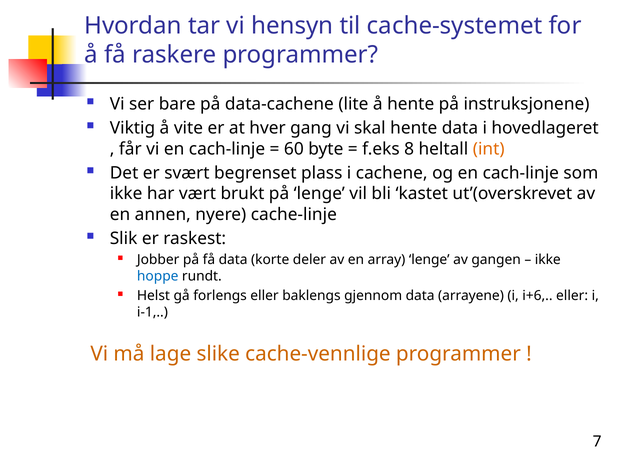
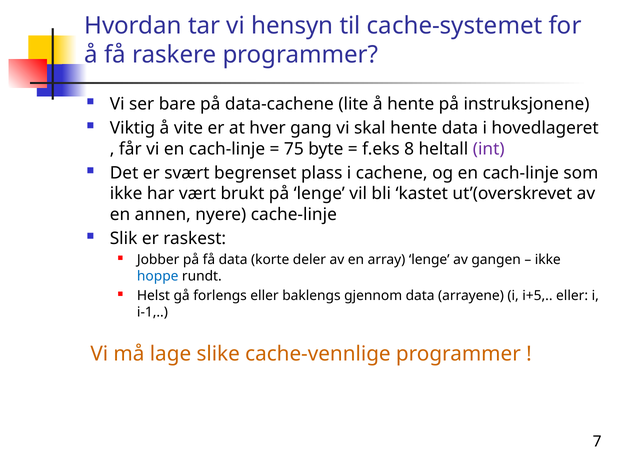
60: 60 -> 75 (294, 149)
int colour: orange -> purple (489, 149)
i+6: i+6 -> i+5 (537, 296)
